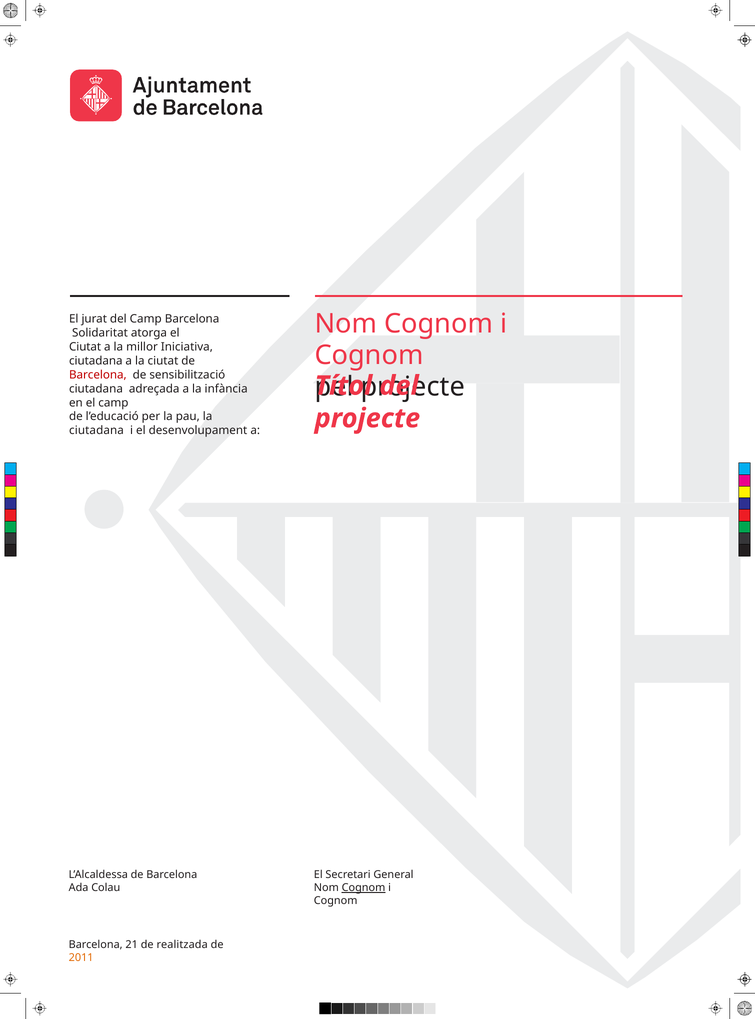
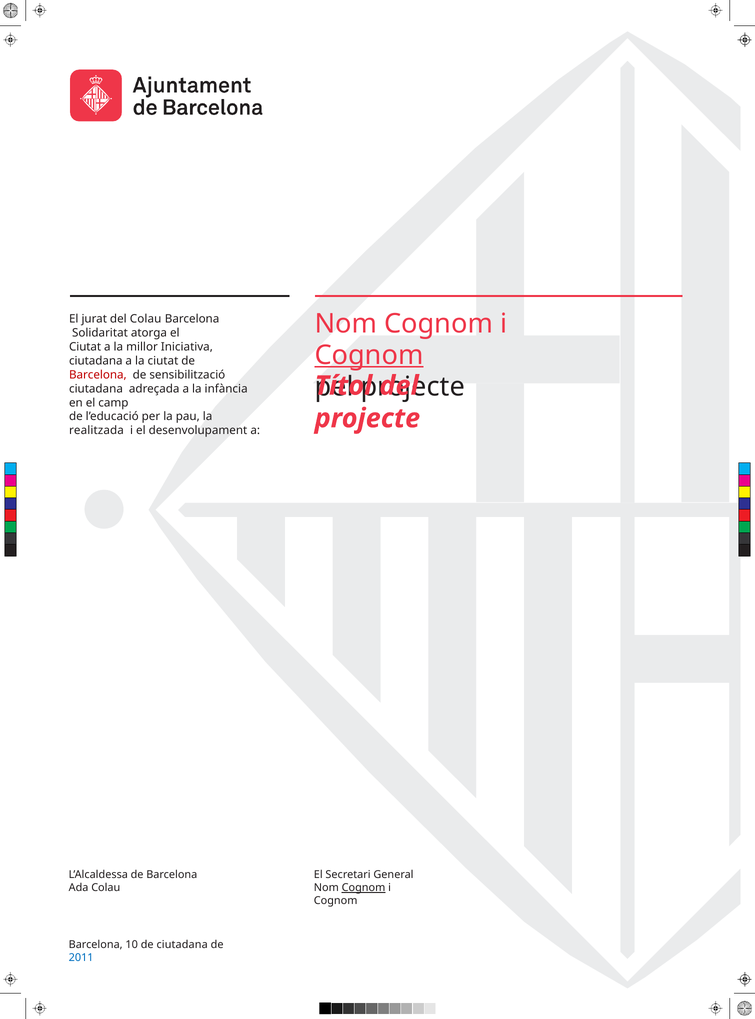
del Camp: Camp -> Colau (146, 319)
Cognom underline: none -> present (369, 355)
ciutadana: ciutadana -> realitzada (96, 431)
21: 21 -> 10 (132, 945)
de realitzada: realitzada -> ciutadana (182, 945)
2011 colour: orange -> blue (81, 958)
